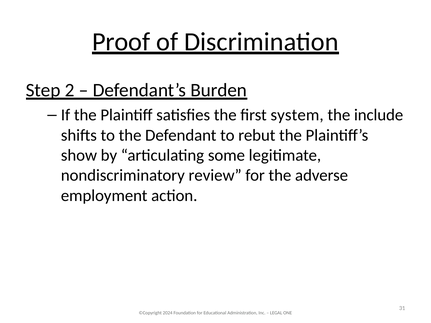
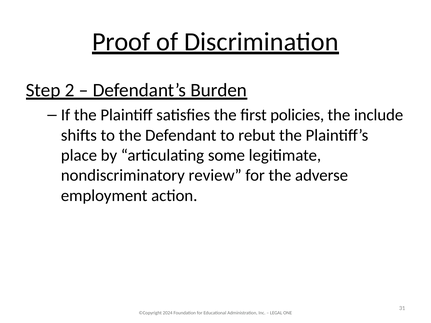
system: system -> policies (297, 115)
show: show -> place (79, 155)
